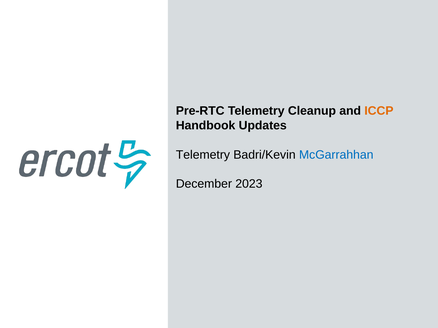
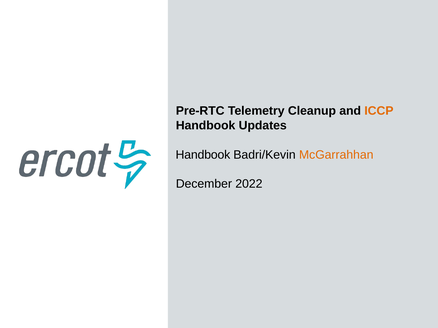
Telemetry: Telemetry -> Handbook (203, 155)
McGarrahhan colour: blue -> orange (336, 155)
2023: 2023 -> 2022 (249, 184)
